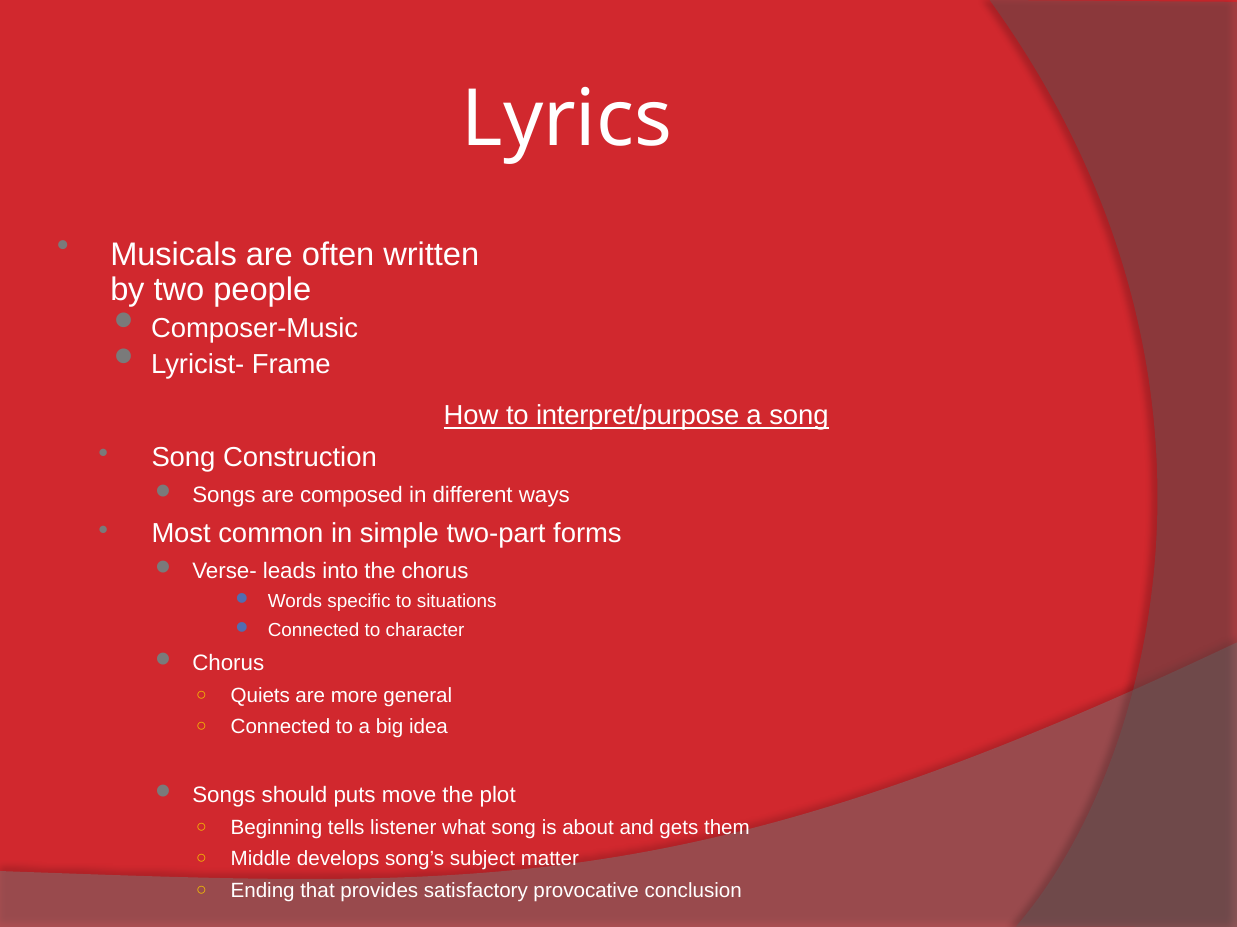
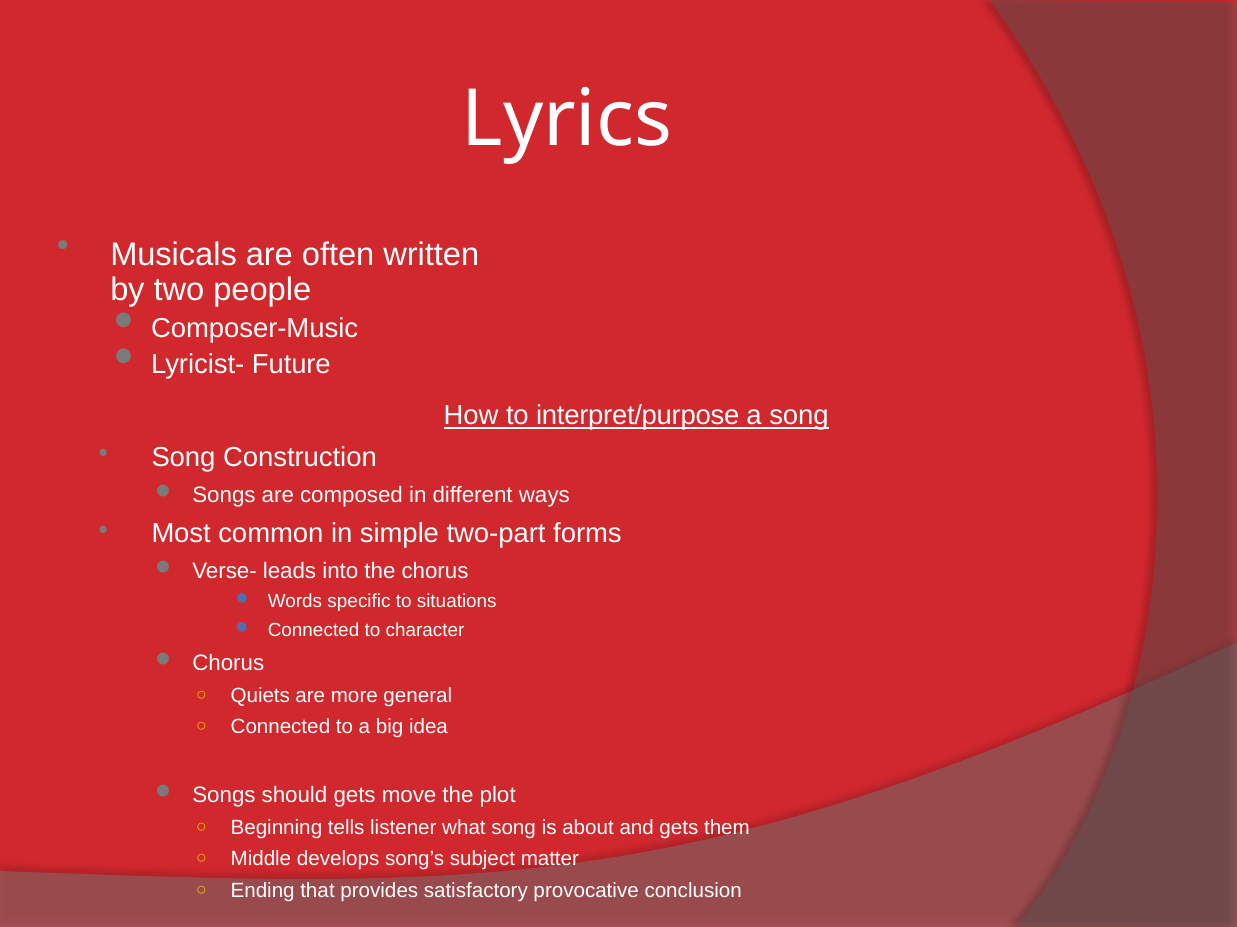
Frame: Frame -> Future (291, 365)
should puts: puts -> gets (355, 796)
